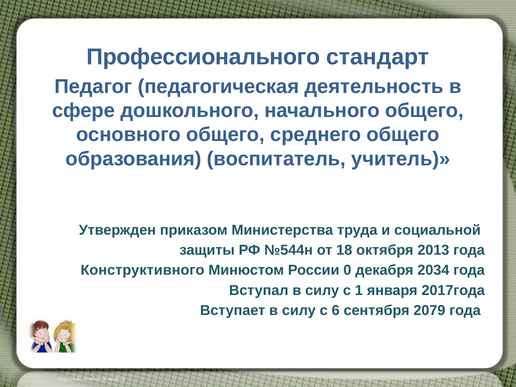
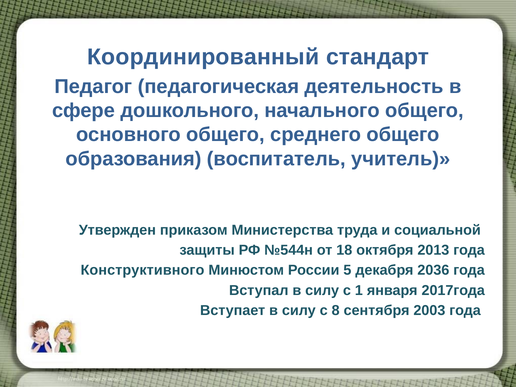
Профессионального: Профессионального -> Координированный (203, 57)
0: 0 -> 5 (347, 270)
2034: 2034 -> 2036 (433, 270)
6: 6 -> 8 (336, 310)
2079: 2079 -> 2003 (429, 310)
